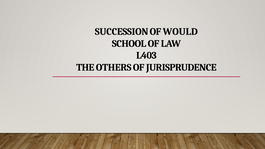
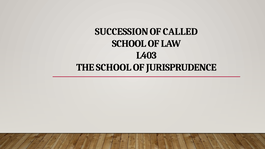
WOULD: WOULD -> CALLED (180, 32)
THE OTHERS: OTHERS -> SCHOOL (114, 67)
